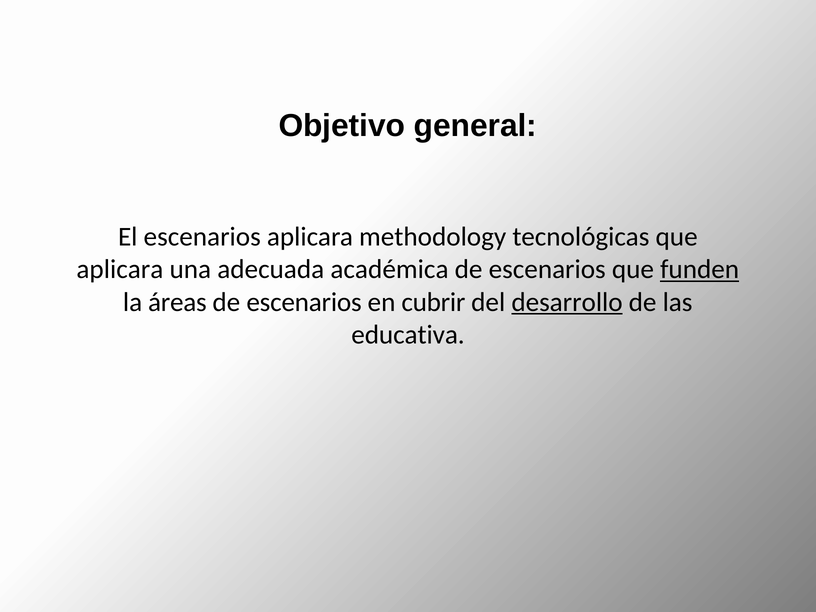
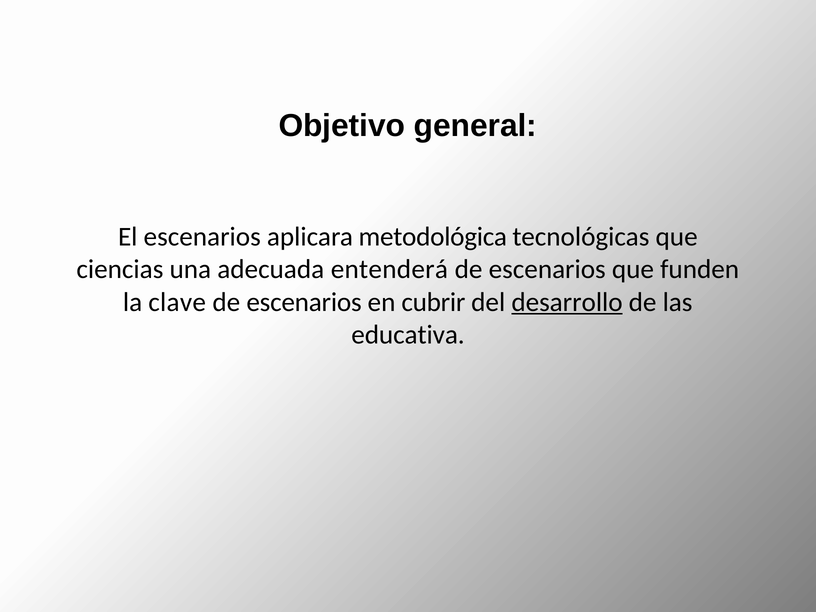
methodology: methodology -> metodológica (433, 237)
aplicara: aplicara -> ciencias (120, 270)
académica: académica -> entenderá (389, 270)
funden underline: present -> none (700, 270)
áreas: áreas -> clave (177, 302)
